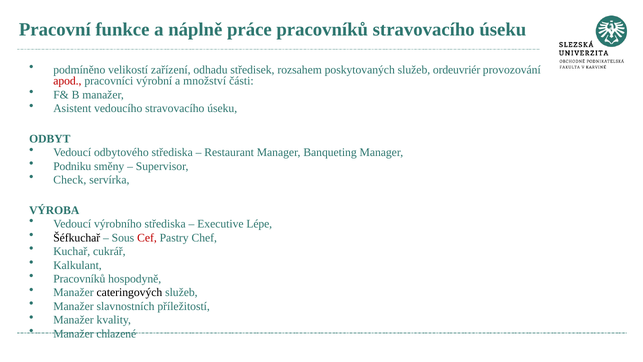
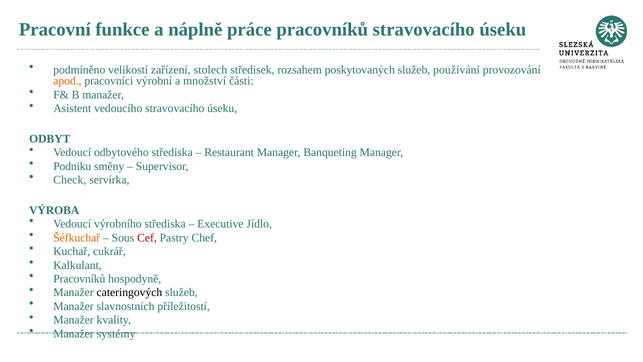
odhadu: odhadu -> stolech (210, 70)
ordeuvriér: ordeuvriér -> používání (456, 70)
apod colour: red -> orange (67, 81)
Lépe: Lépe -> Jídlo (259, 224)
Šéfkuchař colour: black -> orange (77, 238)
chlazené: chlazené -> systémy (116, 334)
